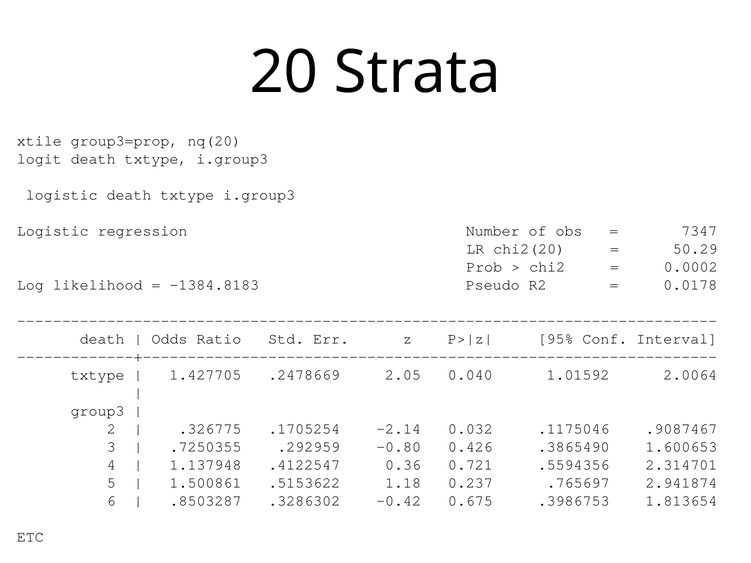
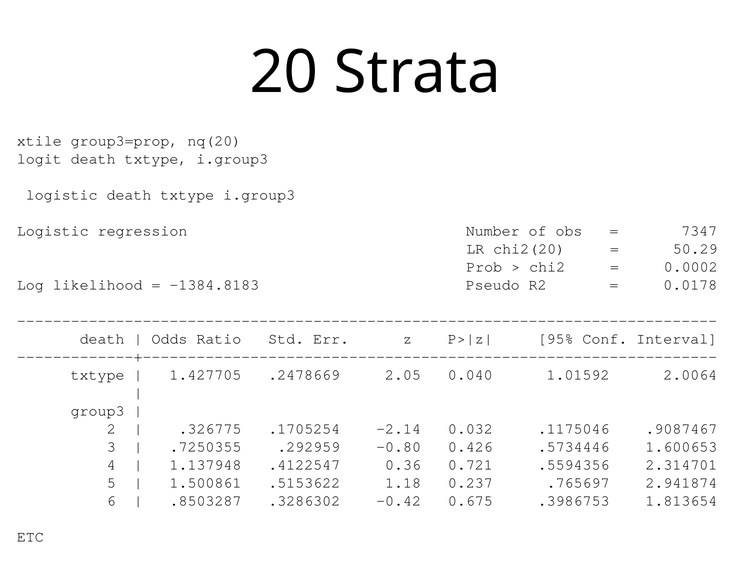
.3865490: .3865490 -> .5734446 (574, 447)
